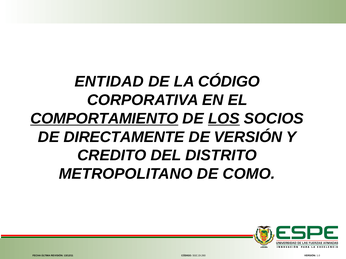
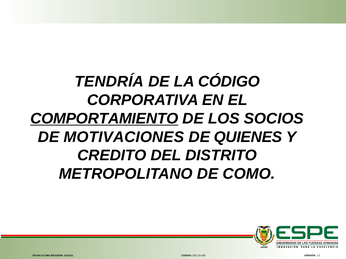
ENTIDAD: ENTIDAD -> TENDRÍA (109, 82)
LOS underline: present -> none (224, 119)
DIRECTAMENTE: DIRECTAMENTE -> MOTIVACIONES (124, 137)
DE VERSIÓN: VERSIÓN -> QUIENES (248, 137)
